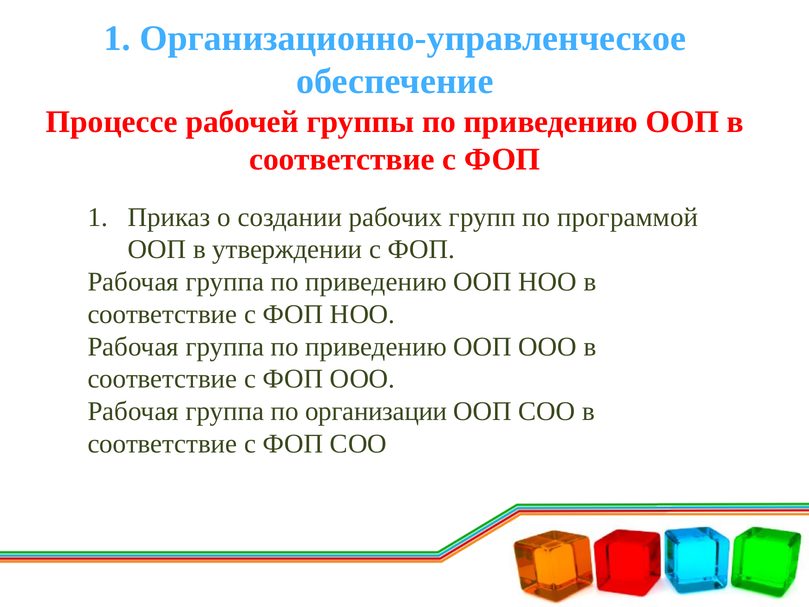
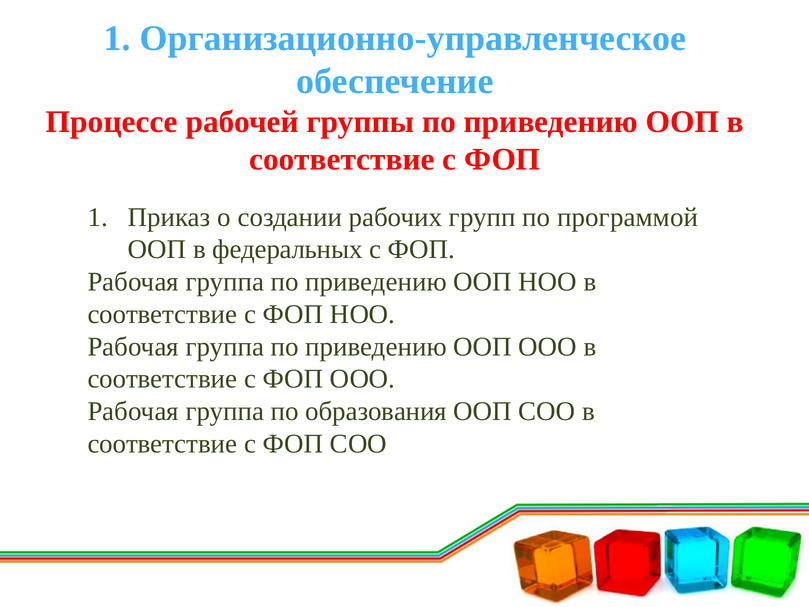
утверждении: утверждении -> федеральных (287, 249)
организации: организации -> образования (376, 411)
